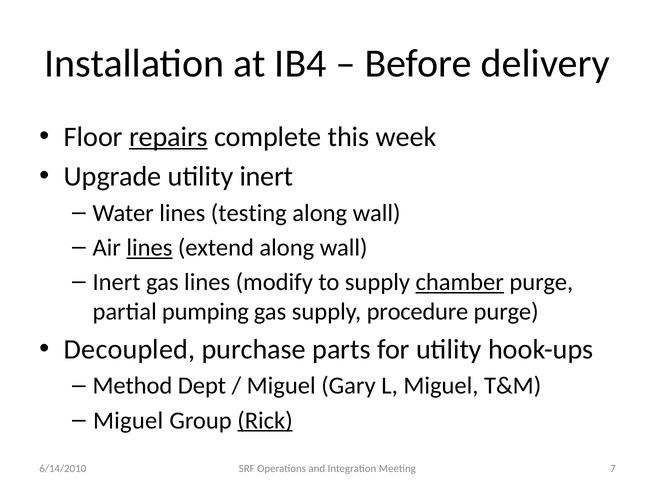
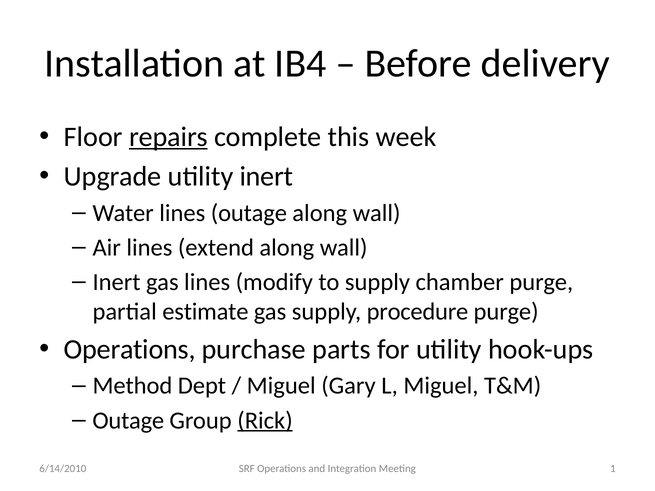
lines testing: testing -> outage (249, 213)
lines underline: present -> none (149, 248)
chamber underline: present -> none (460, 282)
pumping: pumping -> estimate (205, 312)
Decoupled: Decoupled -> Operations (130, 349)
Miguel: Miguel -> Outage (128, 421)
7: 7 -> 1 (613, 469)
